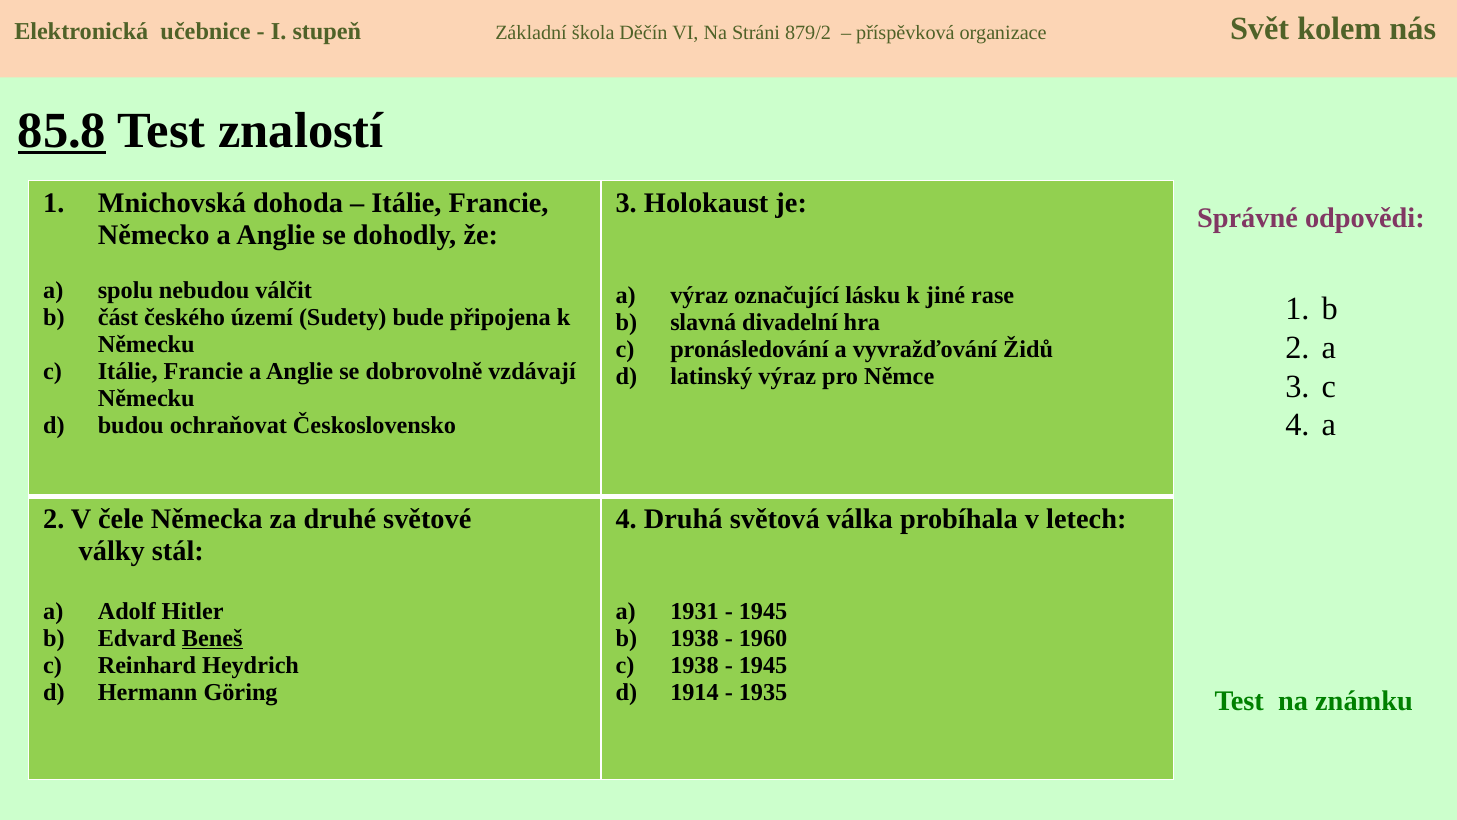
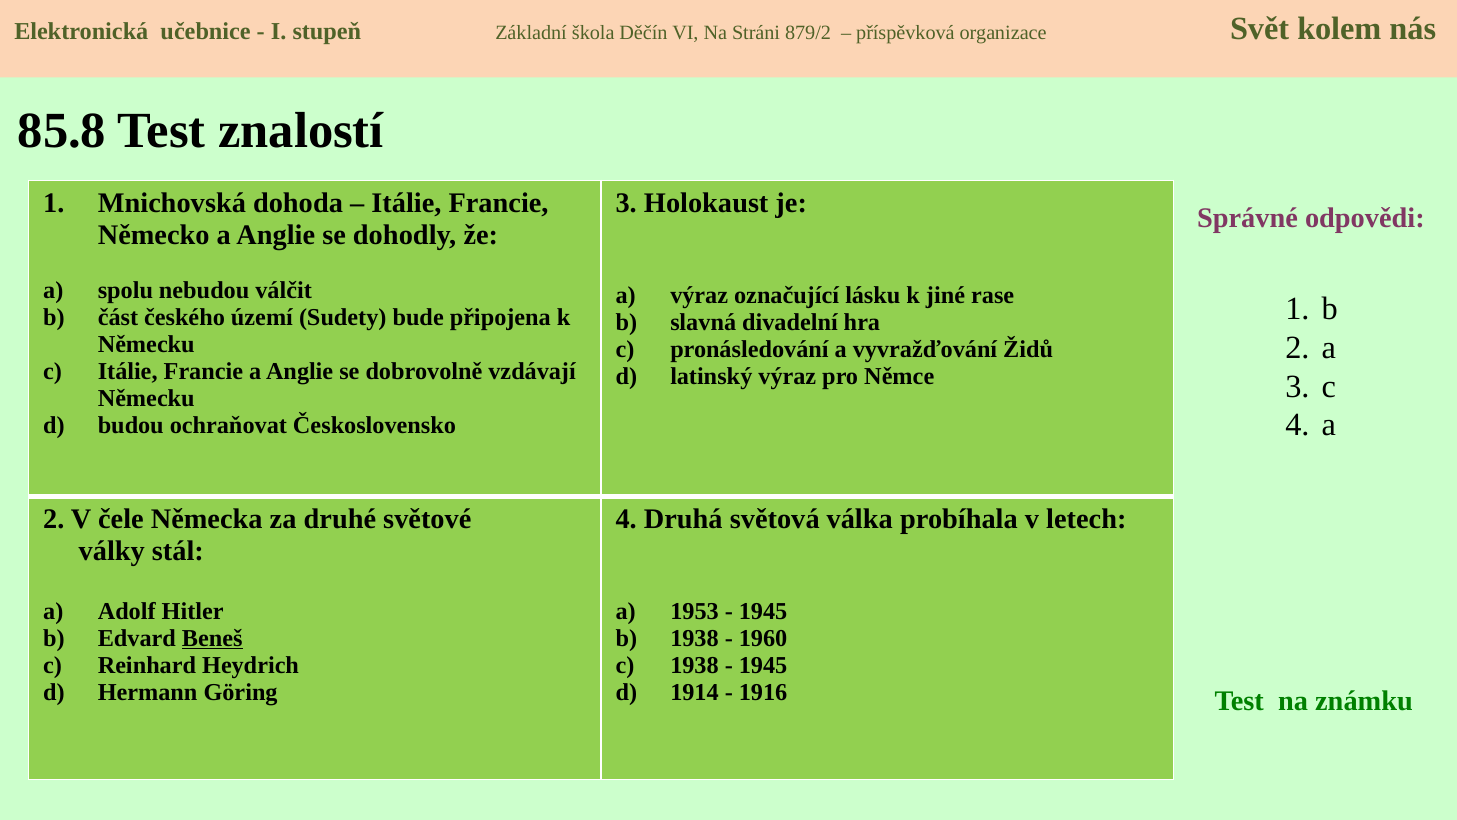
85.8 underline: present -> none (62, 130)
1931: 1931 -> 1953 (695, 611)
1935: 1935 -> 1916 (763, 692)
